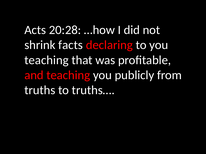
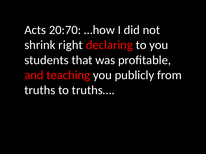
20:28: 20:28 -> 20:70 (65, 30)
facts: facts -> right (71, 45)
teaching: teaching -> students (47, 60)
